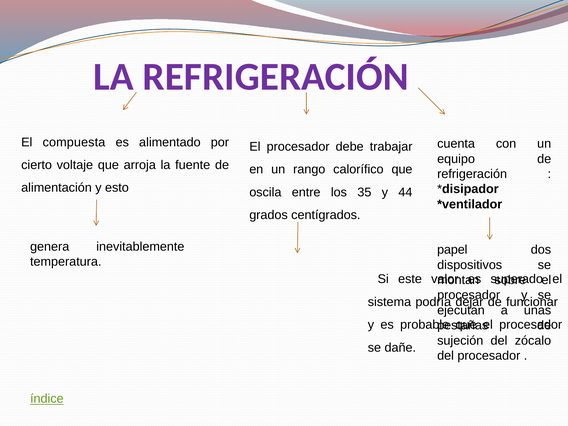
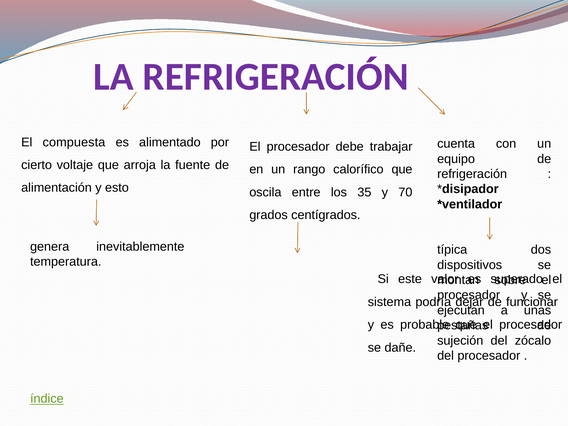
44: 44 -> 70 (405, 192)
papel: papel -> típica (452, 250)
